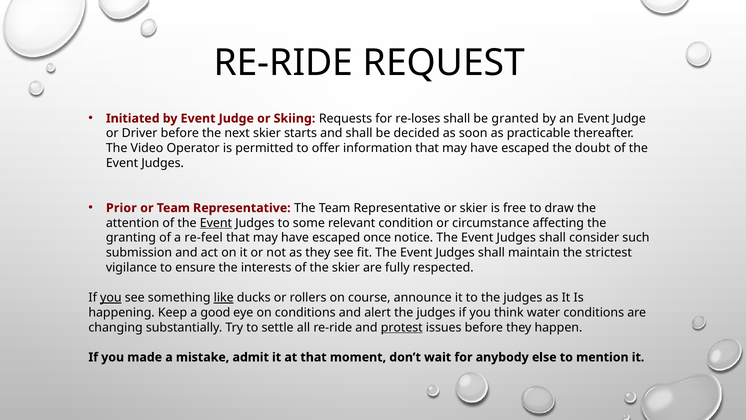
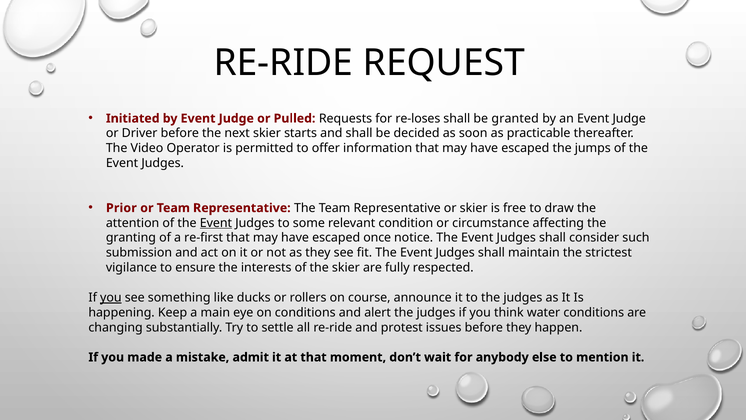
Skiing: Skiing -> Pulled (295, 118)
doubt: doubt -> jumps (593, 148)
re-feel: re-feel -> re-first (204, 238)
like underline: present -> none (224, 297)
good: good -> main (215, 312)
protest underline: present -> none (402, 327)
